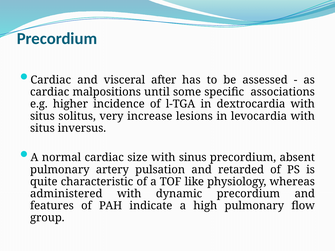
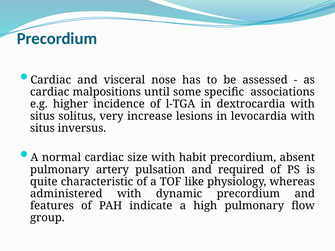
after: after -> nose (164, 80)
sinus: sinus -> habit (193, 158)
retarded: retarded -> required (241, 170)
